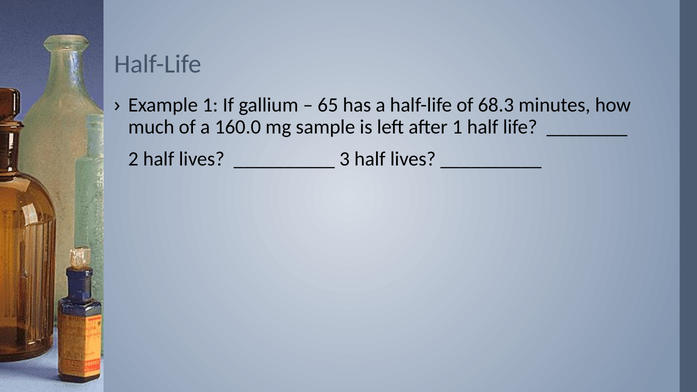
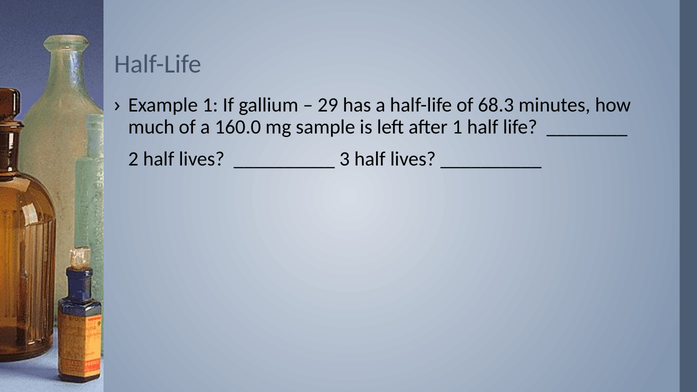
65: 65 -> 29 (328, 105)
